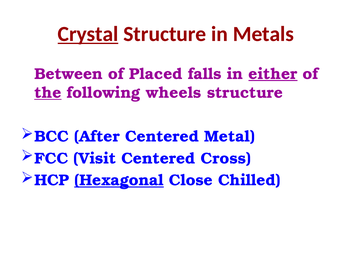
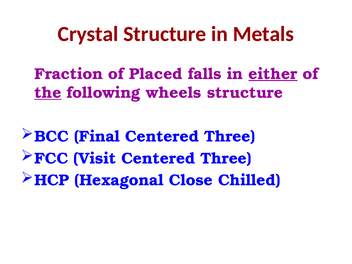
Crystal underline: present -> none (88, 34)
Between: Between -> Fraction (69, 74)
After: After -> Final (97, 136)
Metal: Metal -> Three (230, 136)
Cross: Cross -> Three (226, 158)
Hexagonal underline: present -> none (119, 180)
